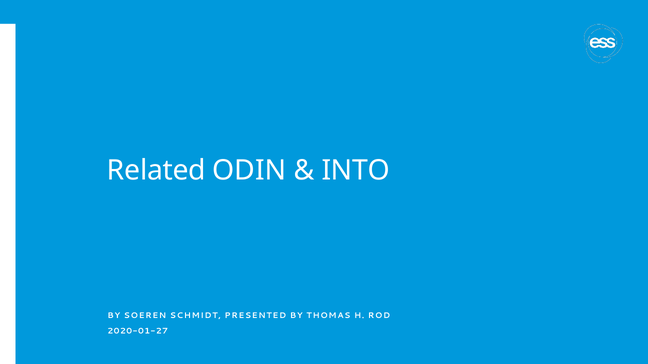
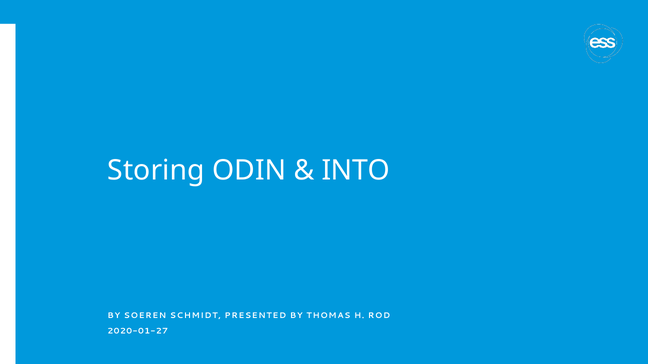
Related: Related -> Storing (156, 171)
